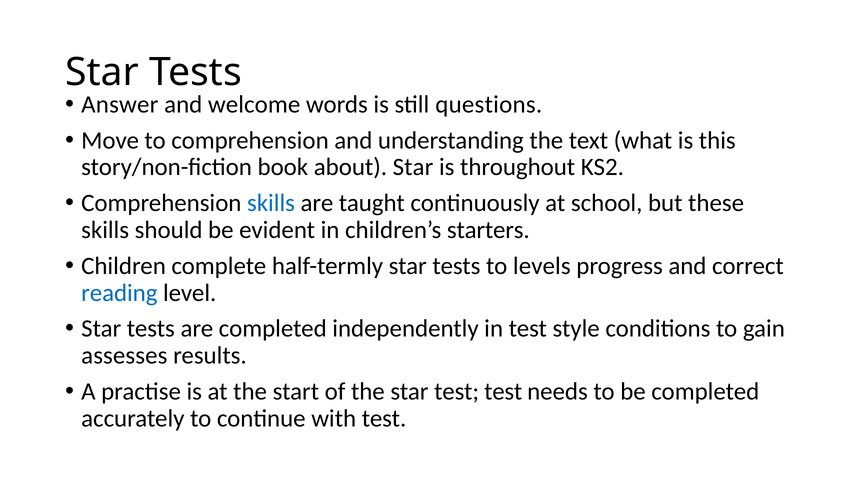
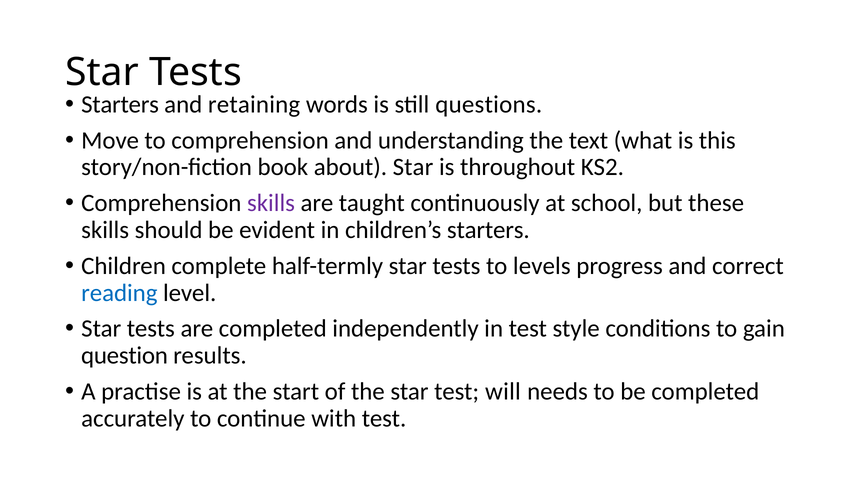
Answer: Answer -> Starters (120, 104)
welcome: welcome -> retaining (254, 104)
skills colour: blue -> purple (271, 203)
assesses: assesses -> question (124, 356)
test test: test -> will (503, 391)
